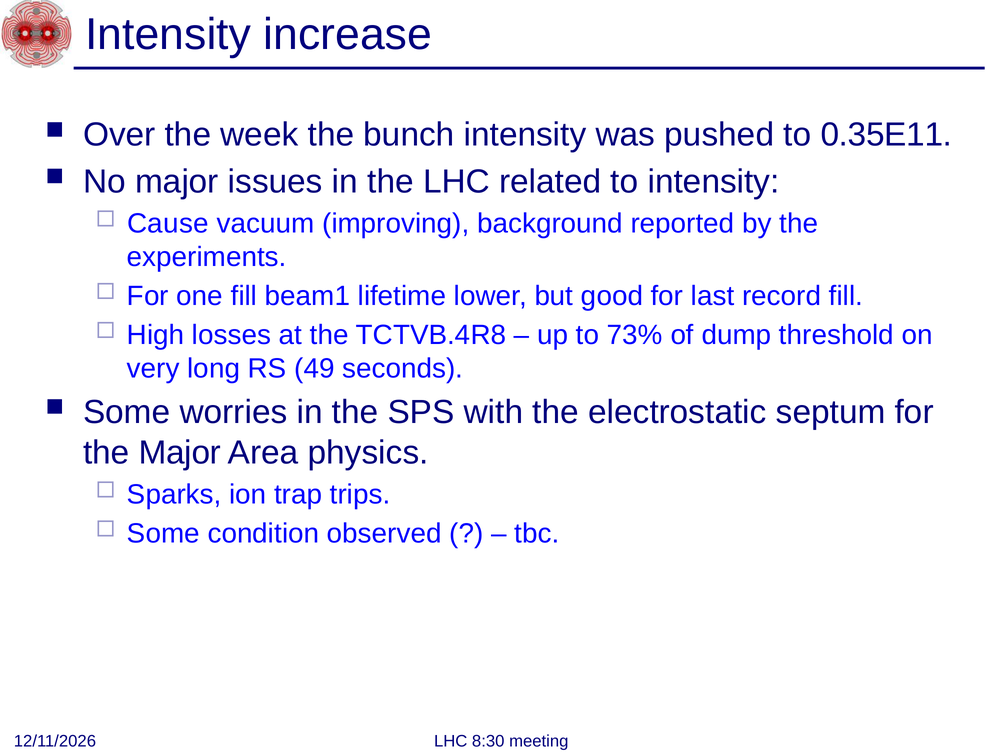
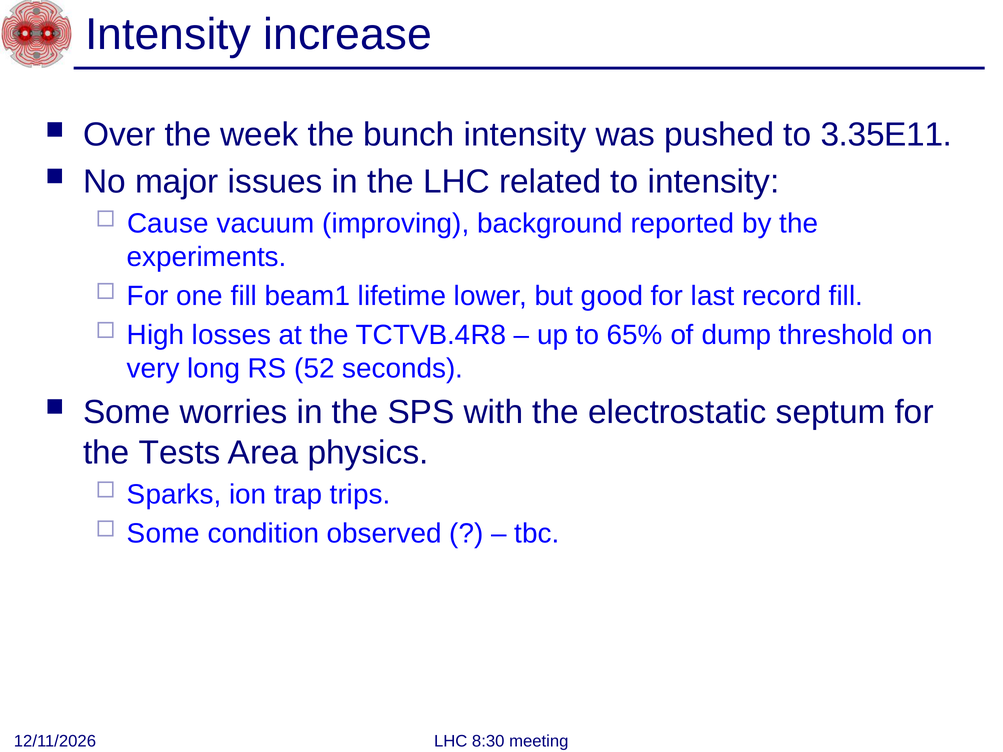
0.35E11: 0.35E11 -> 3.35E11 (886, 135)
73%: 73% -> 65% (635, 335)
49: 49 -> 52 (314, 369)
the Major: Major -> Tests (180, 453)
